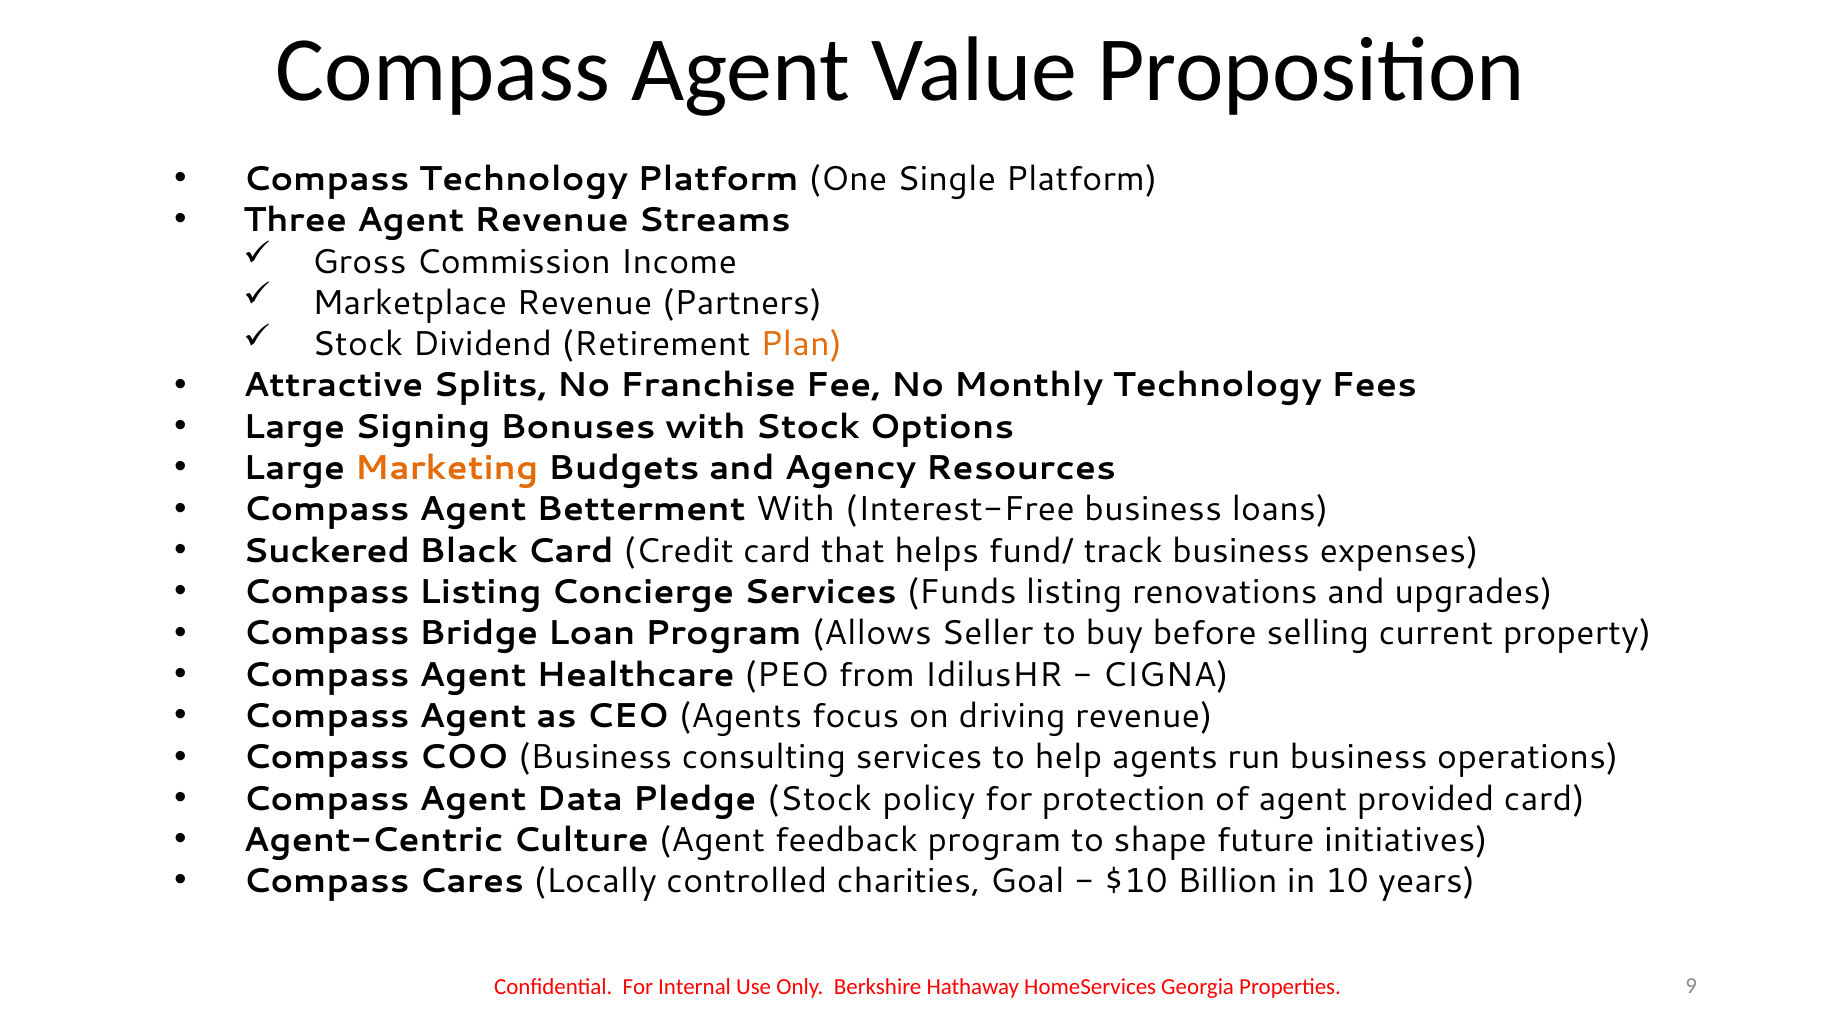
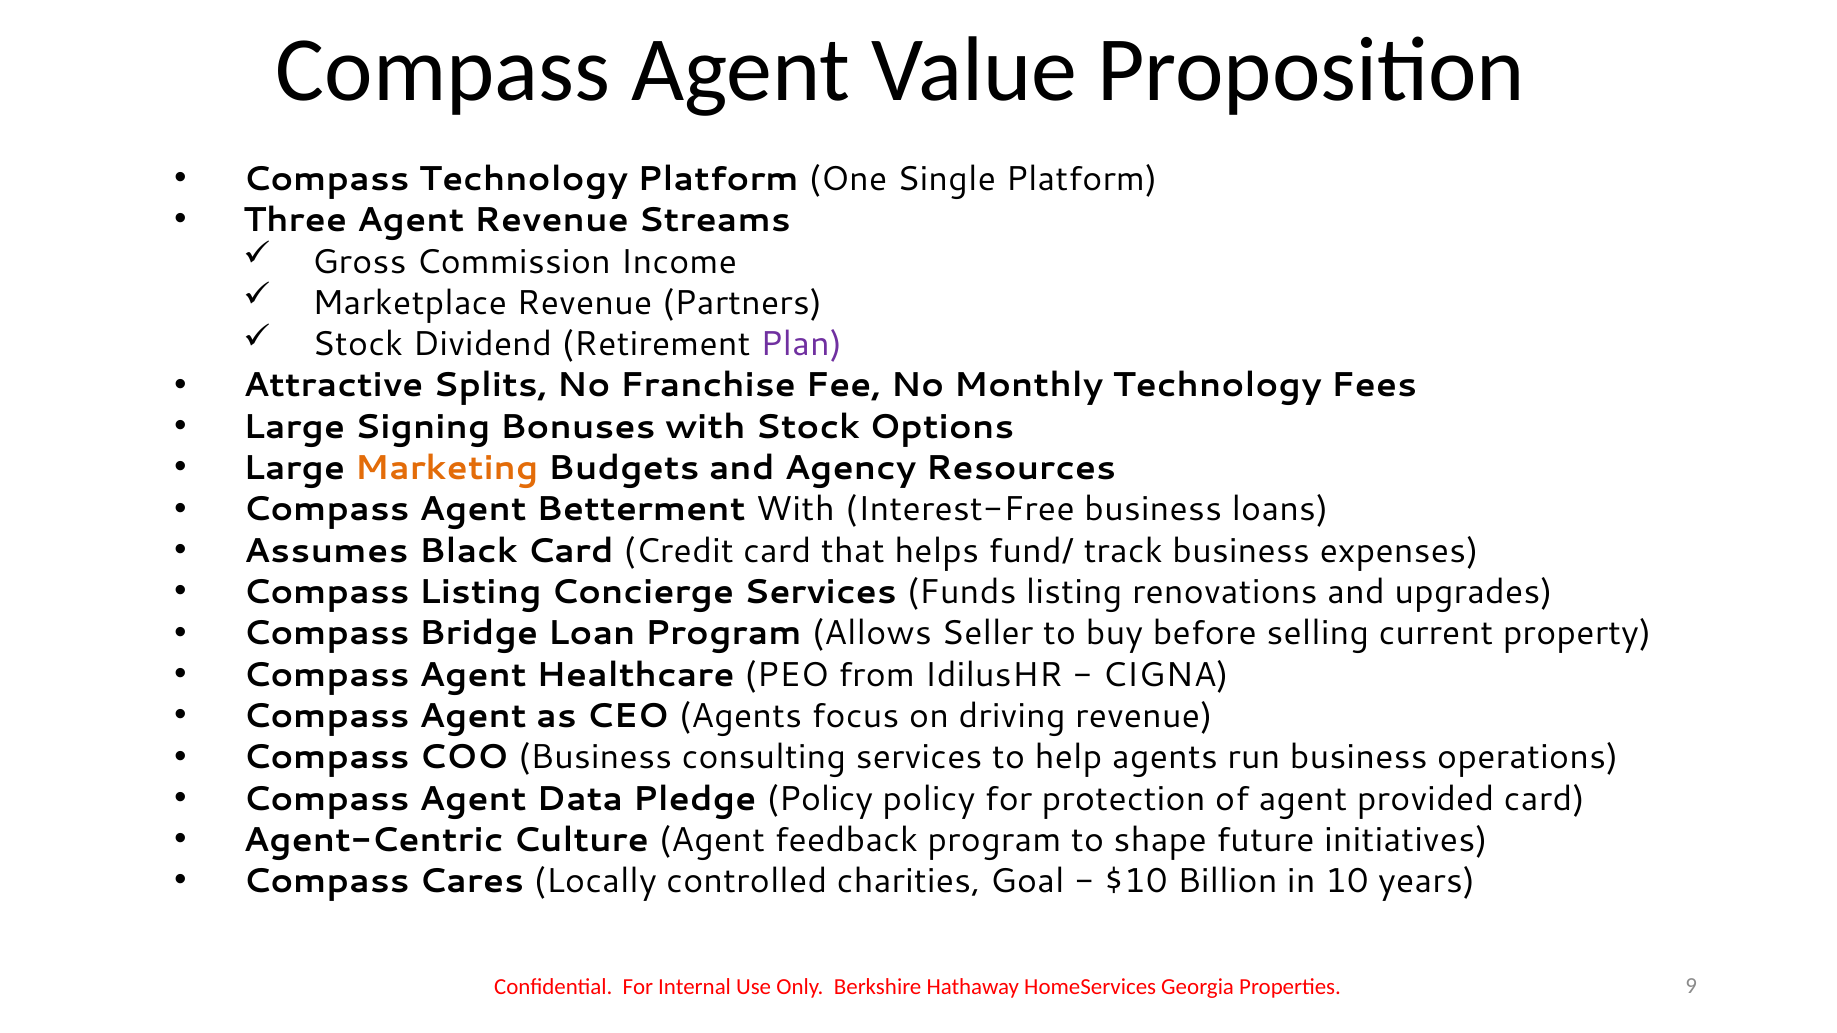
Plan colour: orange -> purple (801, 344)
Suckered: Suckered -> Assumes (326, 551)
Pledge Stock: Stock -> Policy (820, 799)
